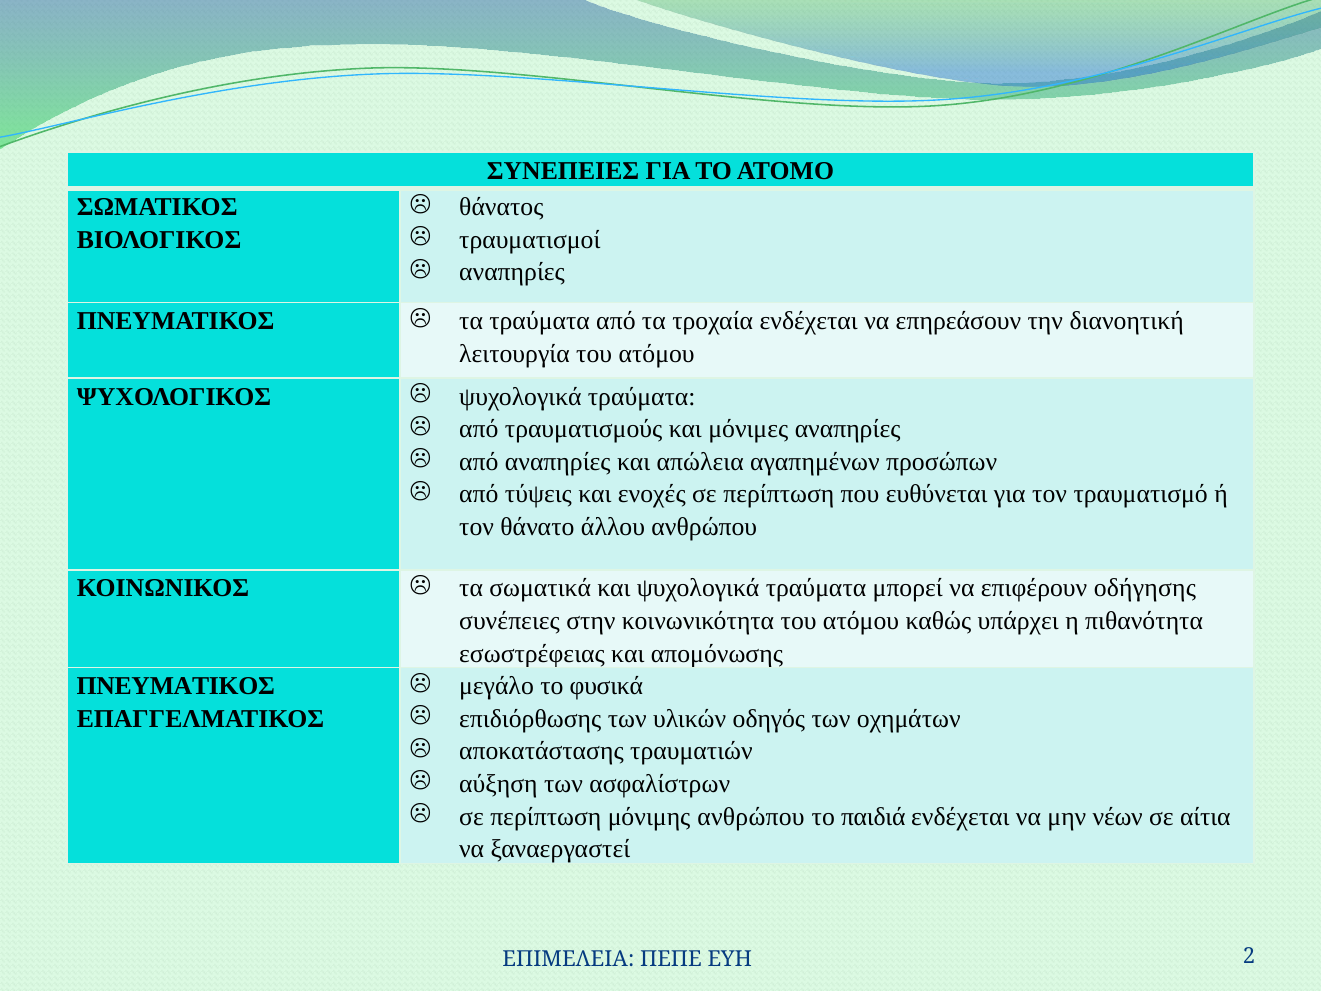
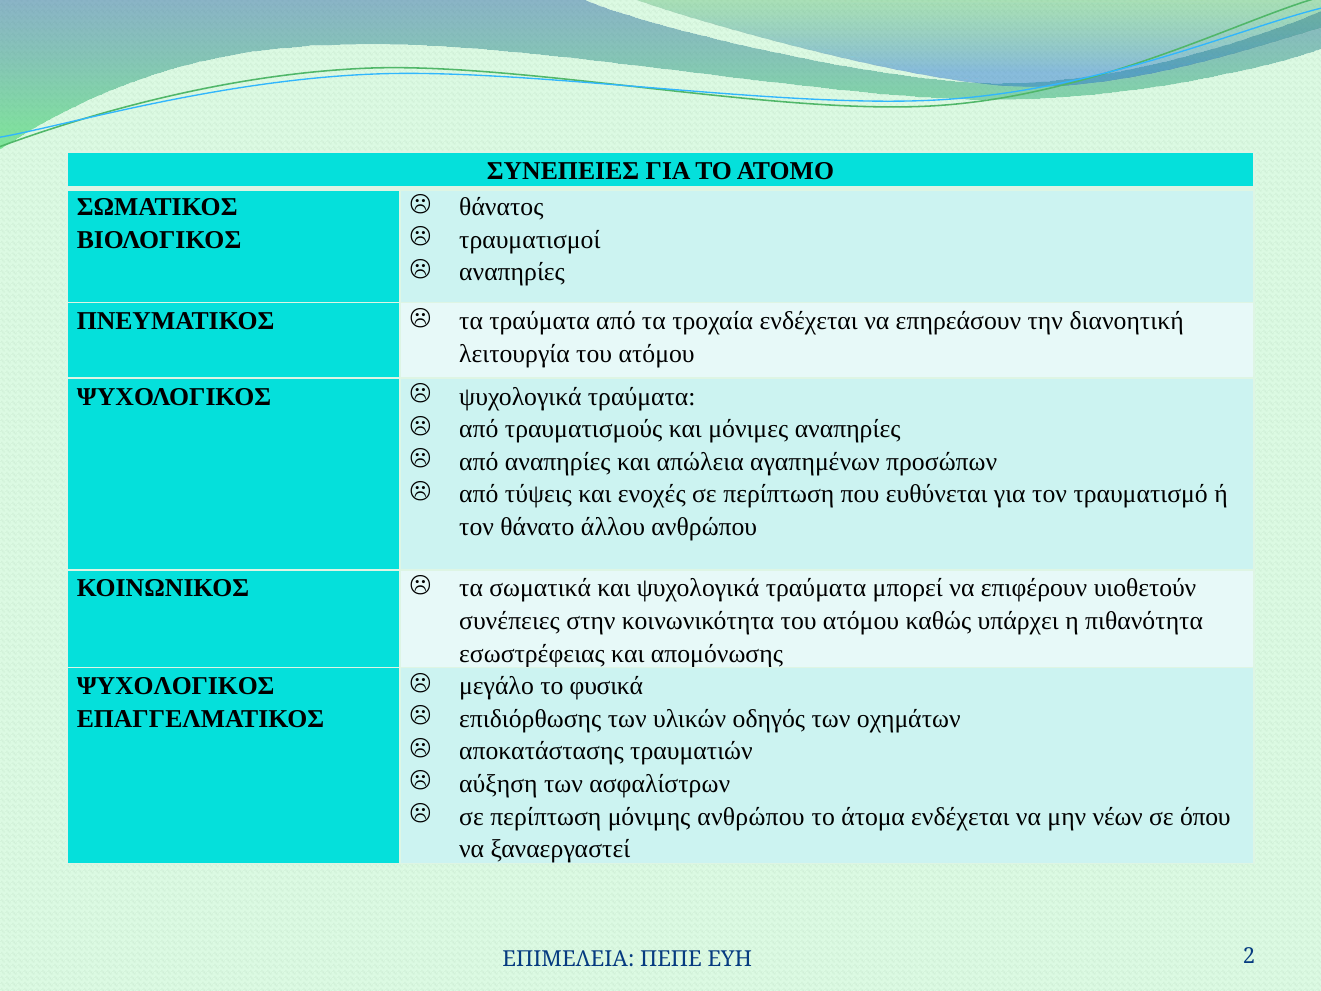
οδήγησης: οδήγησης -> υιοθετούν (1145, 588)
ΠΝΕΥΜΑΤΙΚΟΣ: ΠΝΕΥΜΑΤΙΚΟΣ -> ΨΥΧΟΛΟΓΙΚΟΣ (176, 686)
παιδιά: παιδιά -> άτομα (873, 817)
αίτια: αίτια -> όπου (1205, 817)
